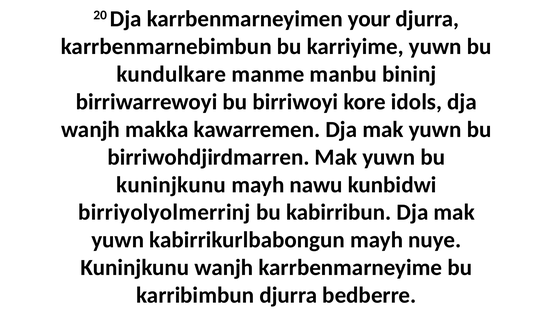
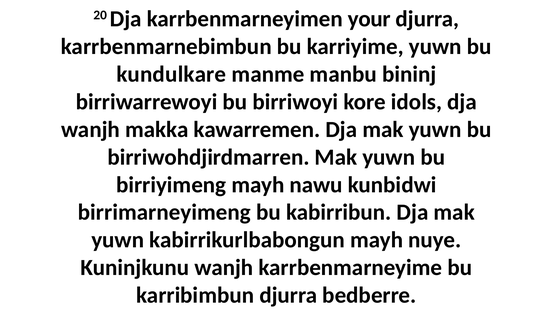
kuninjkunu: kuninjkunu -> birriyimeng (171, 185)
birriyolyolmerrinj: birriyolyolmerrinj -> birrimarneyimeng (164, 212)
